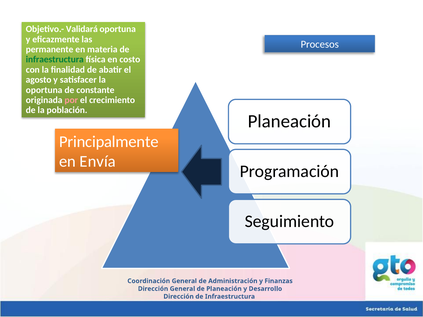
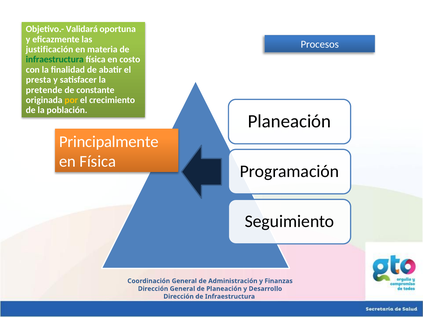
permanente: permanente -> justificación (50, 49)
agosto: agosto -> presta (38, 80)
oportuna: oportuna -> pretende (44, 90)
por colour: pink -> yellow (71, 100)
en Envía: Envía -> Física (98, 161)
